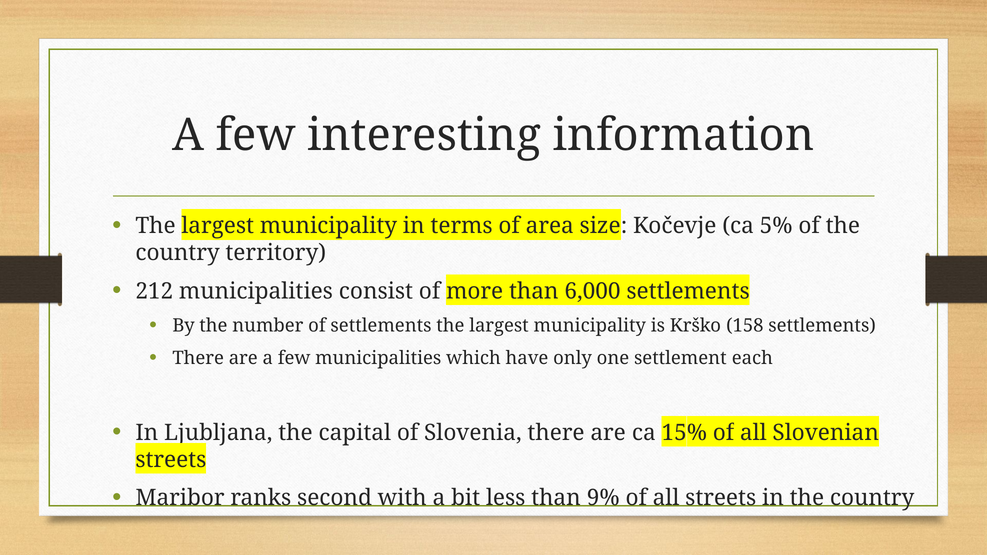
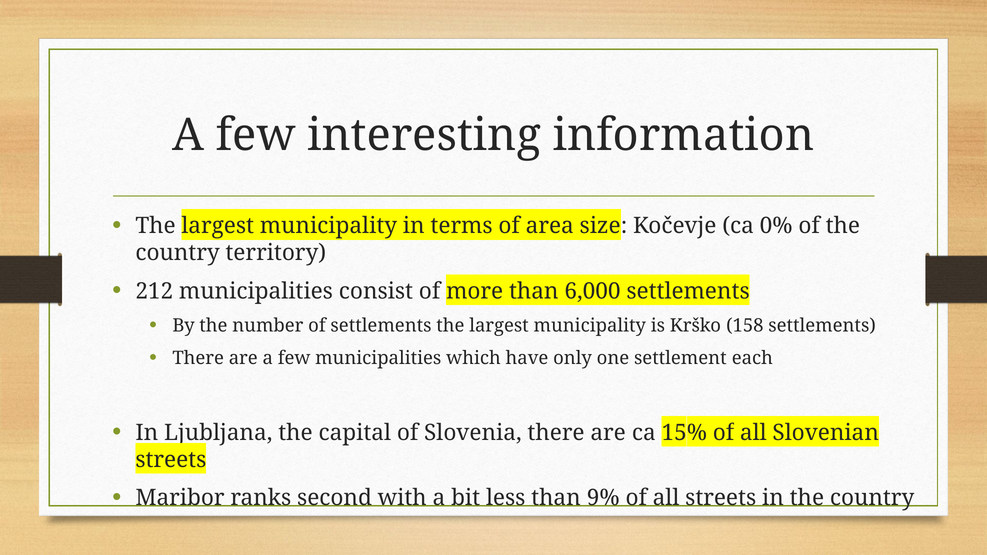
5%: 5% -> 0% (776, 226)
